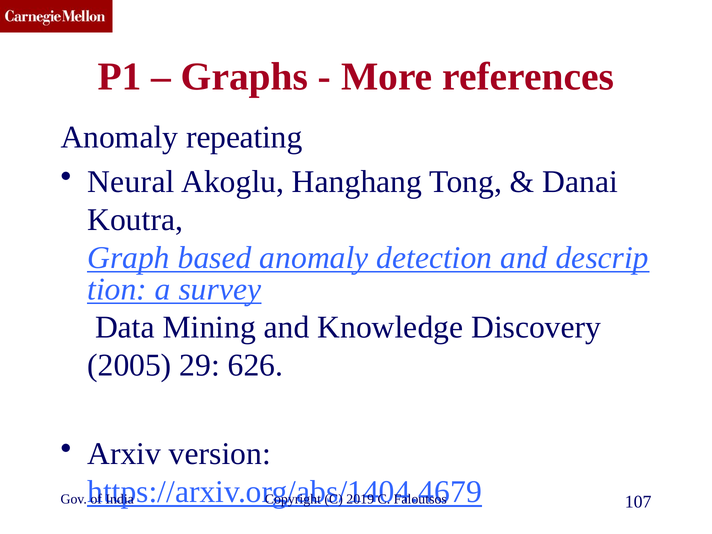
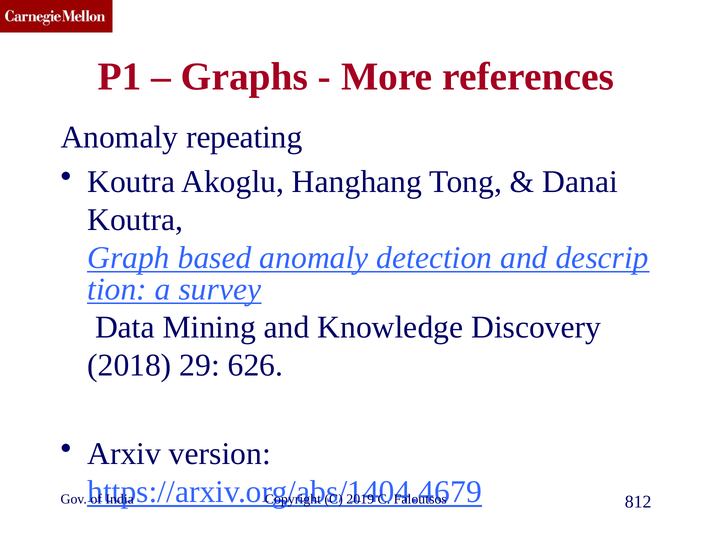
Neural: Neural -> Koutra (131, 182)
2005: 2005 -> 2018 (129, 365)
107: 107 -> 812 (638, 502)
